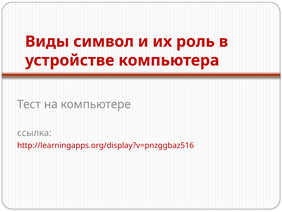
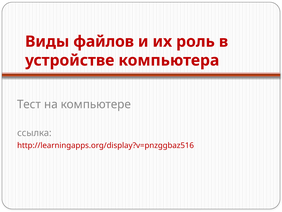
символ: символ -> файлов (104, 41)
